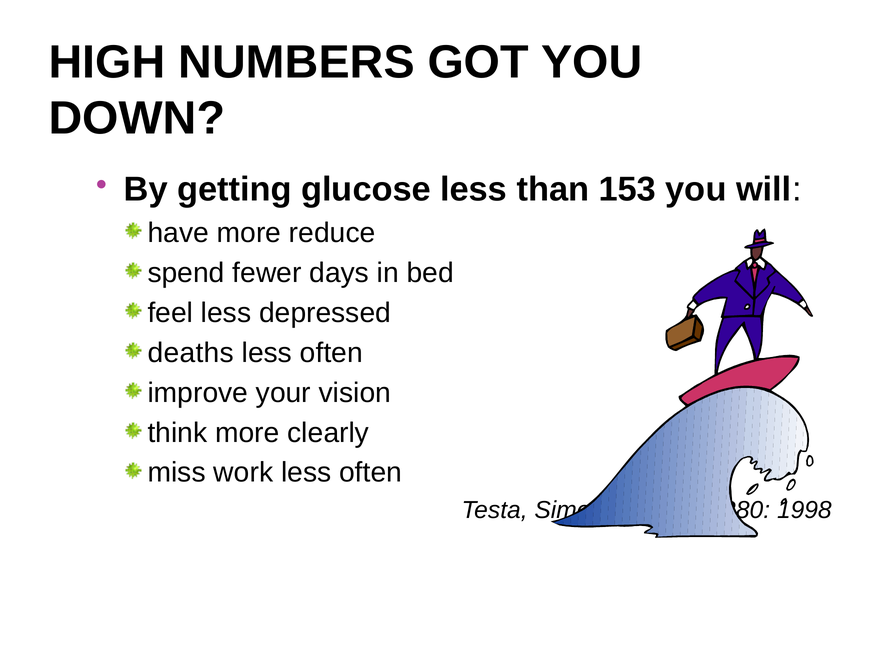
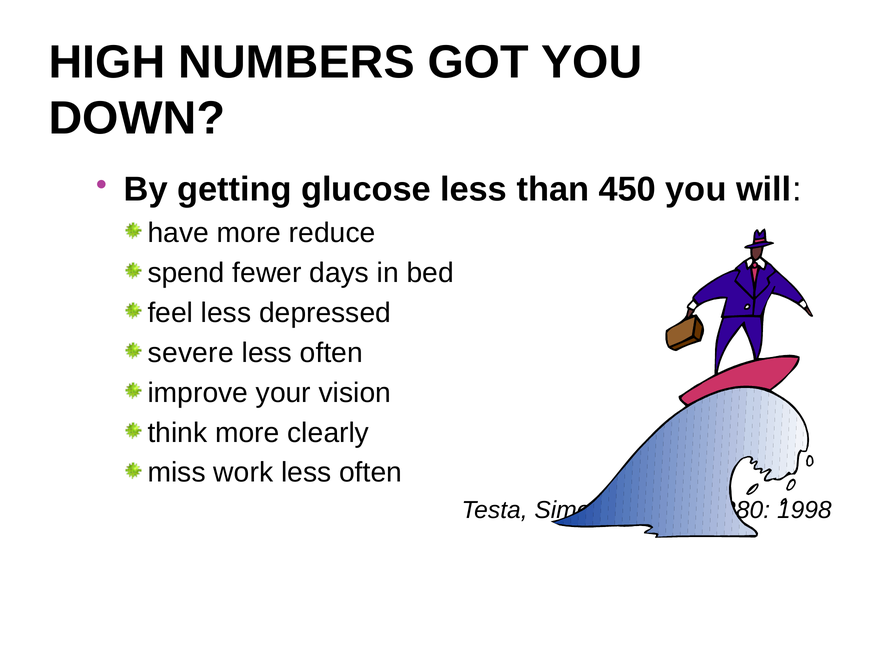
153: 153 -> 450 (627, 190)
deaths: deaths -> severe (191, 353)
